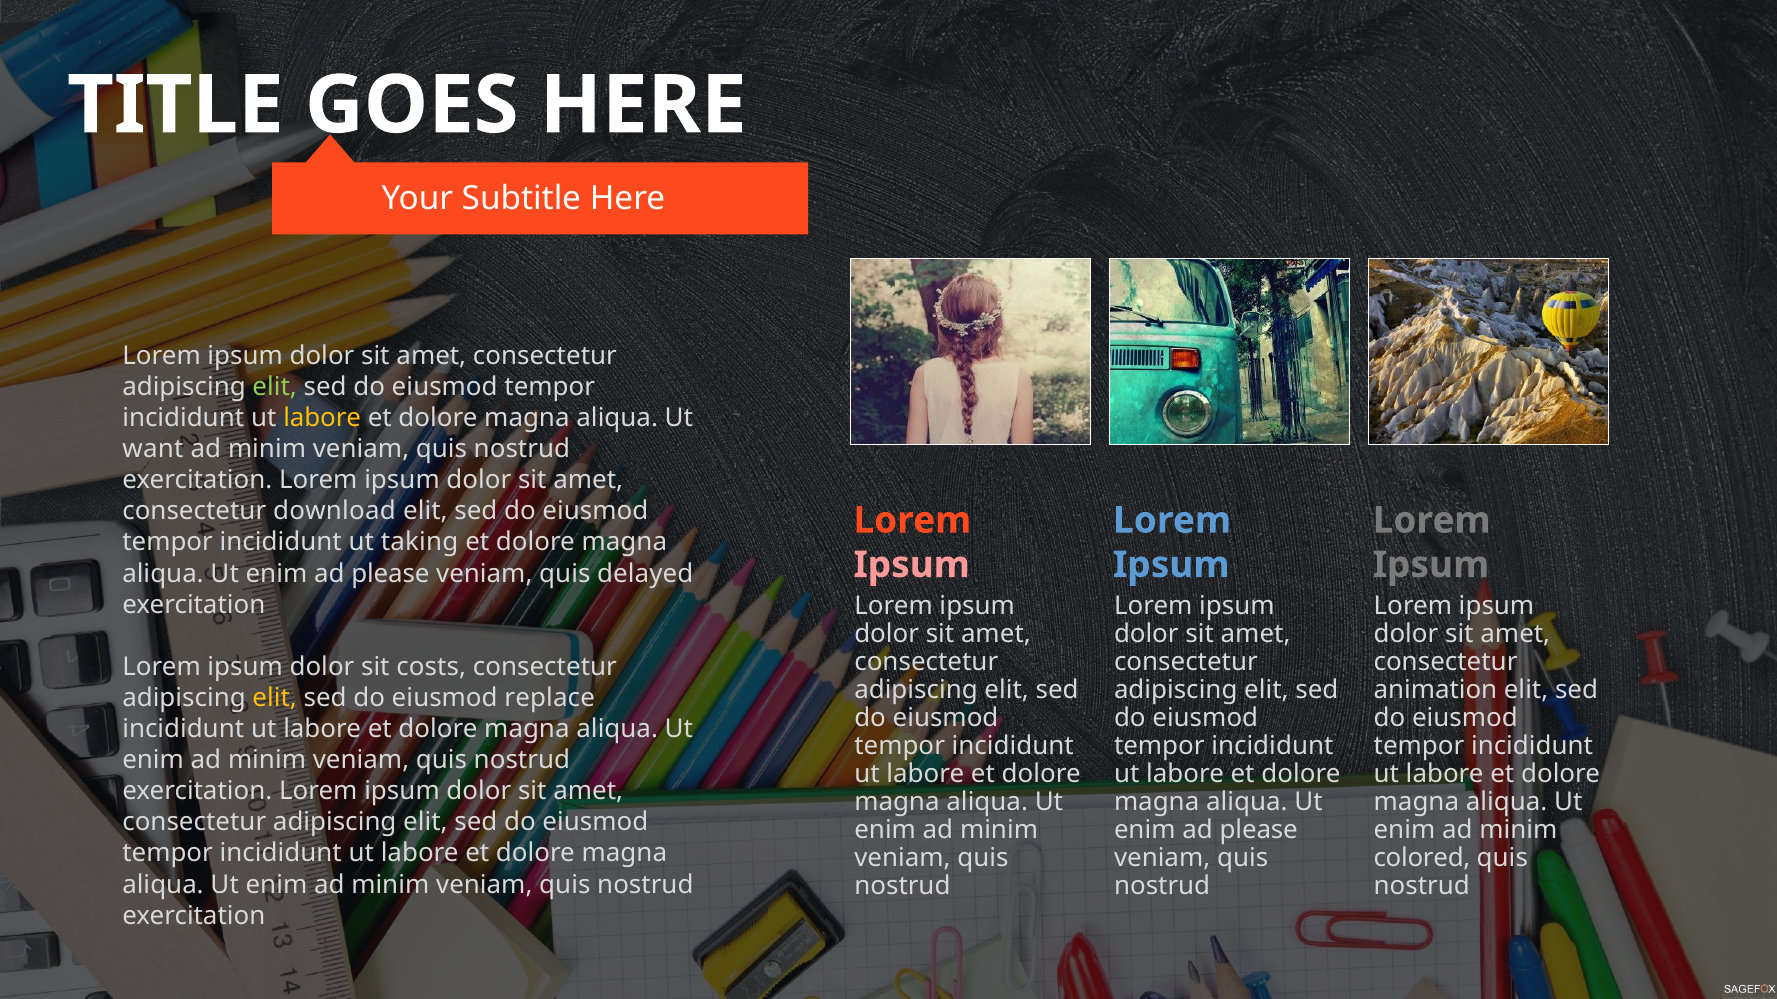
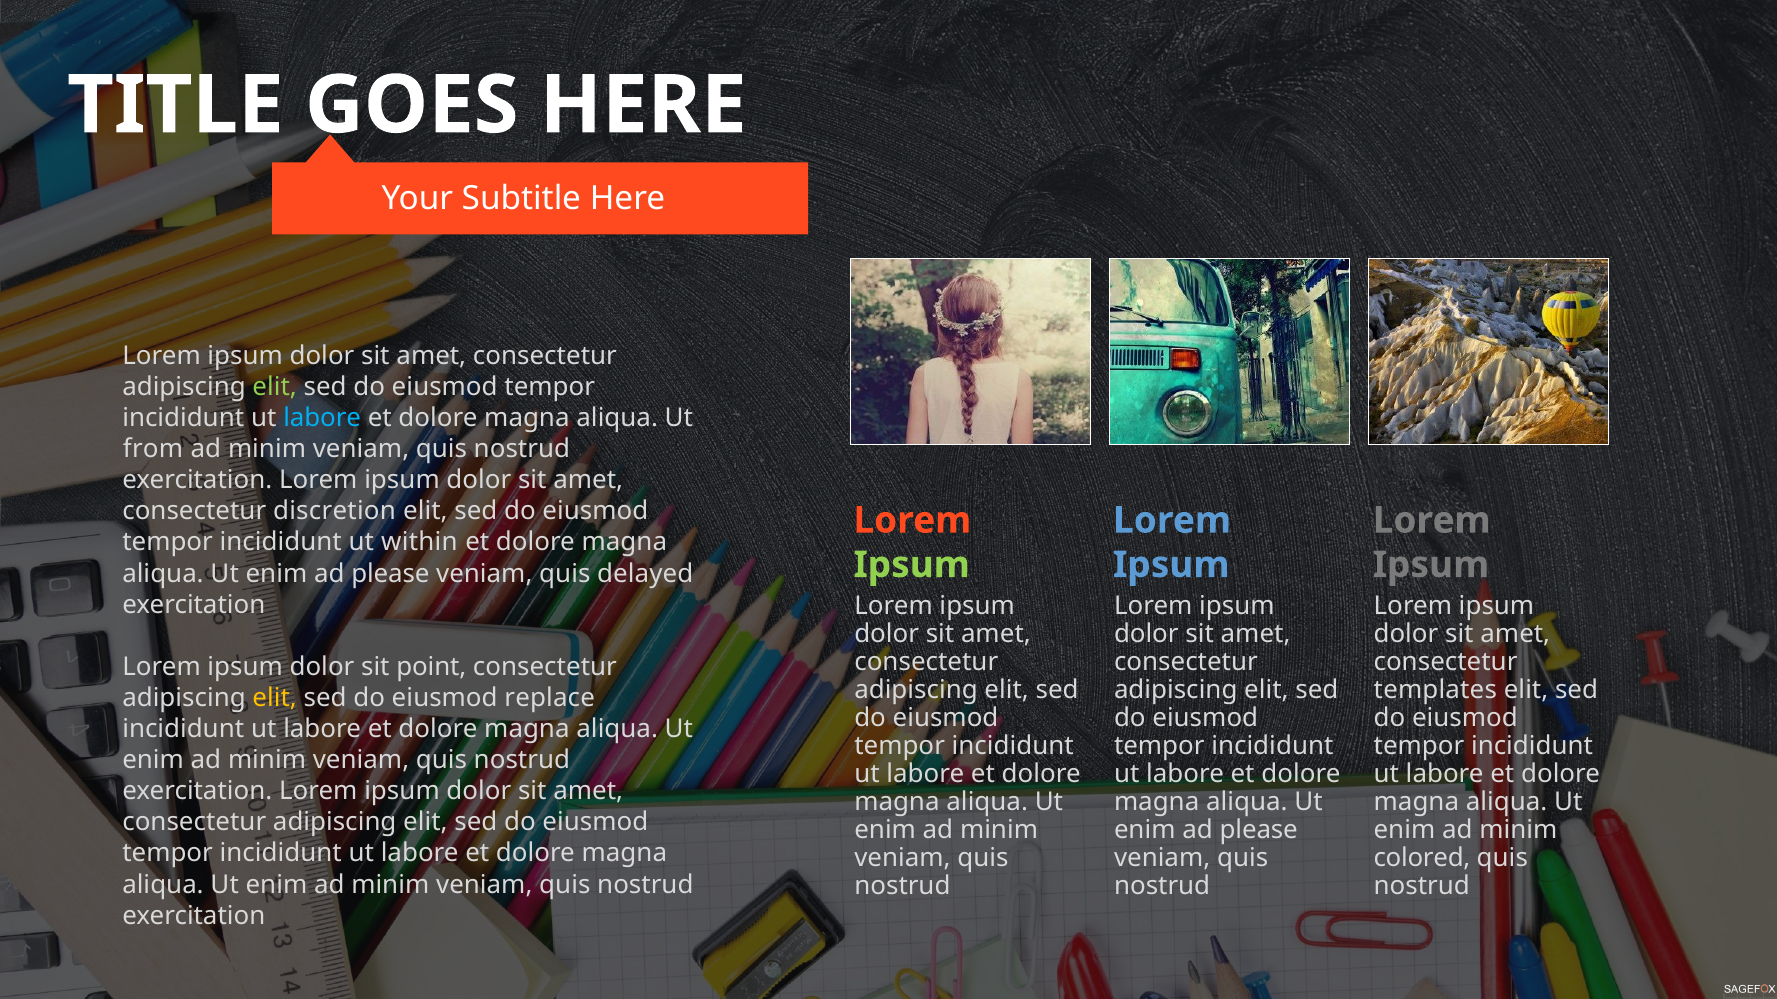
labore colour: yellow -> light blue (322, 418)
want: want -> from (153, 449)
download: download -> discretion (335, 512)
taking: taking -> within (419, 543)
Ipsum colour: pink -> light green (912, 565)
costs: costs -> point (431, 667)
animation: animation -> templates (1435, 690)
